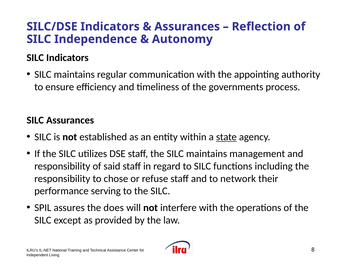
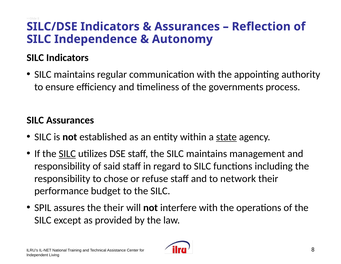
SILC underline: none -> present (67, 154)
serving: serving -> budget (106, 191)
the does: does -> their (114, 207)
